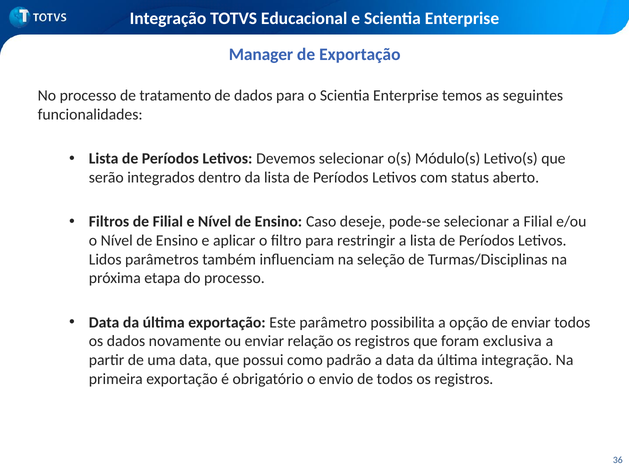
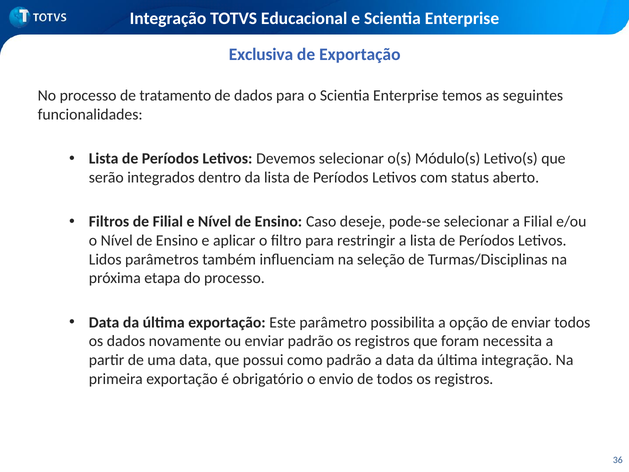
Manager: Manager -> Exclusiva (261, 54)
enviar relação: relação -> padrão (310, 341)
exclusiva: exclusiva -> necessita (512, 341)
